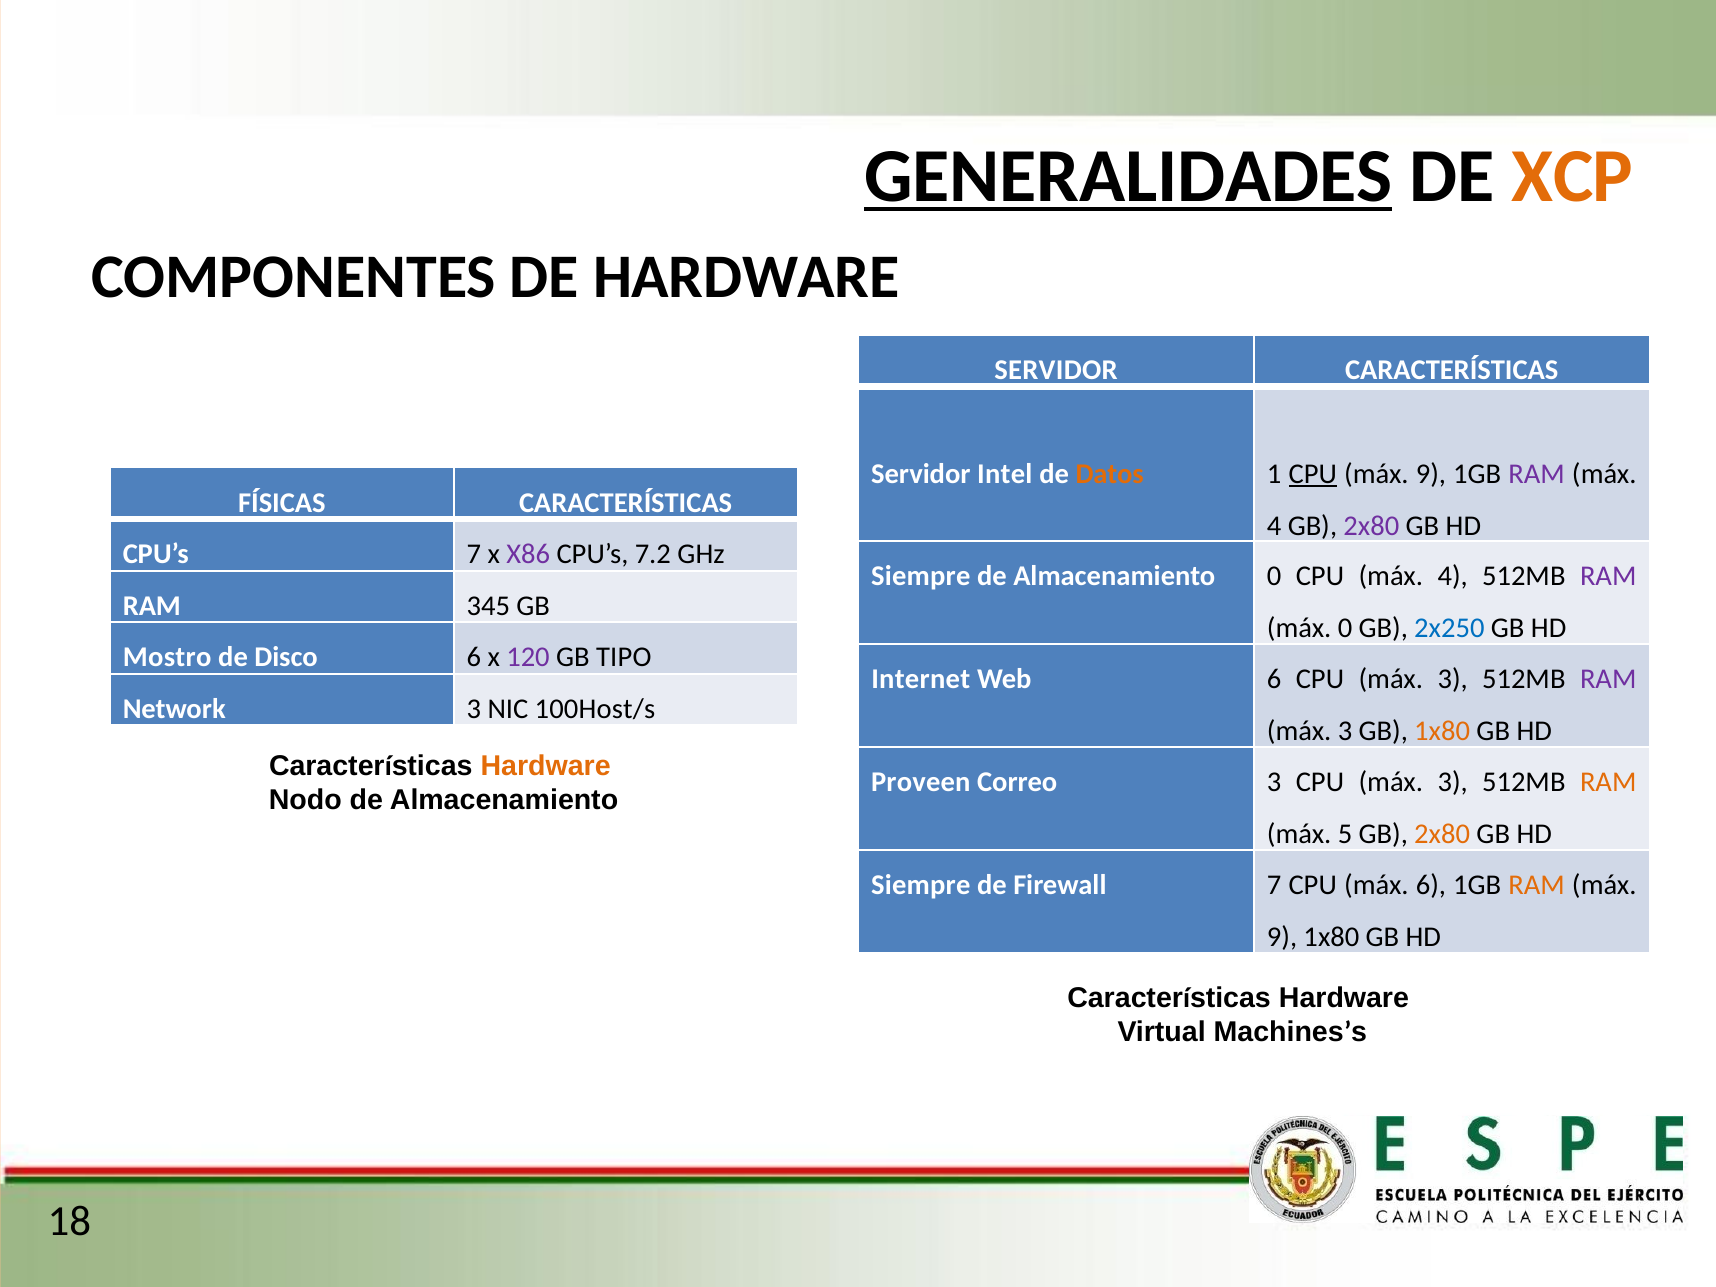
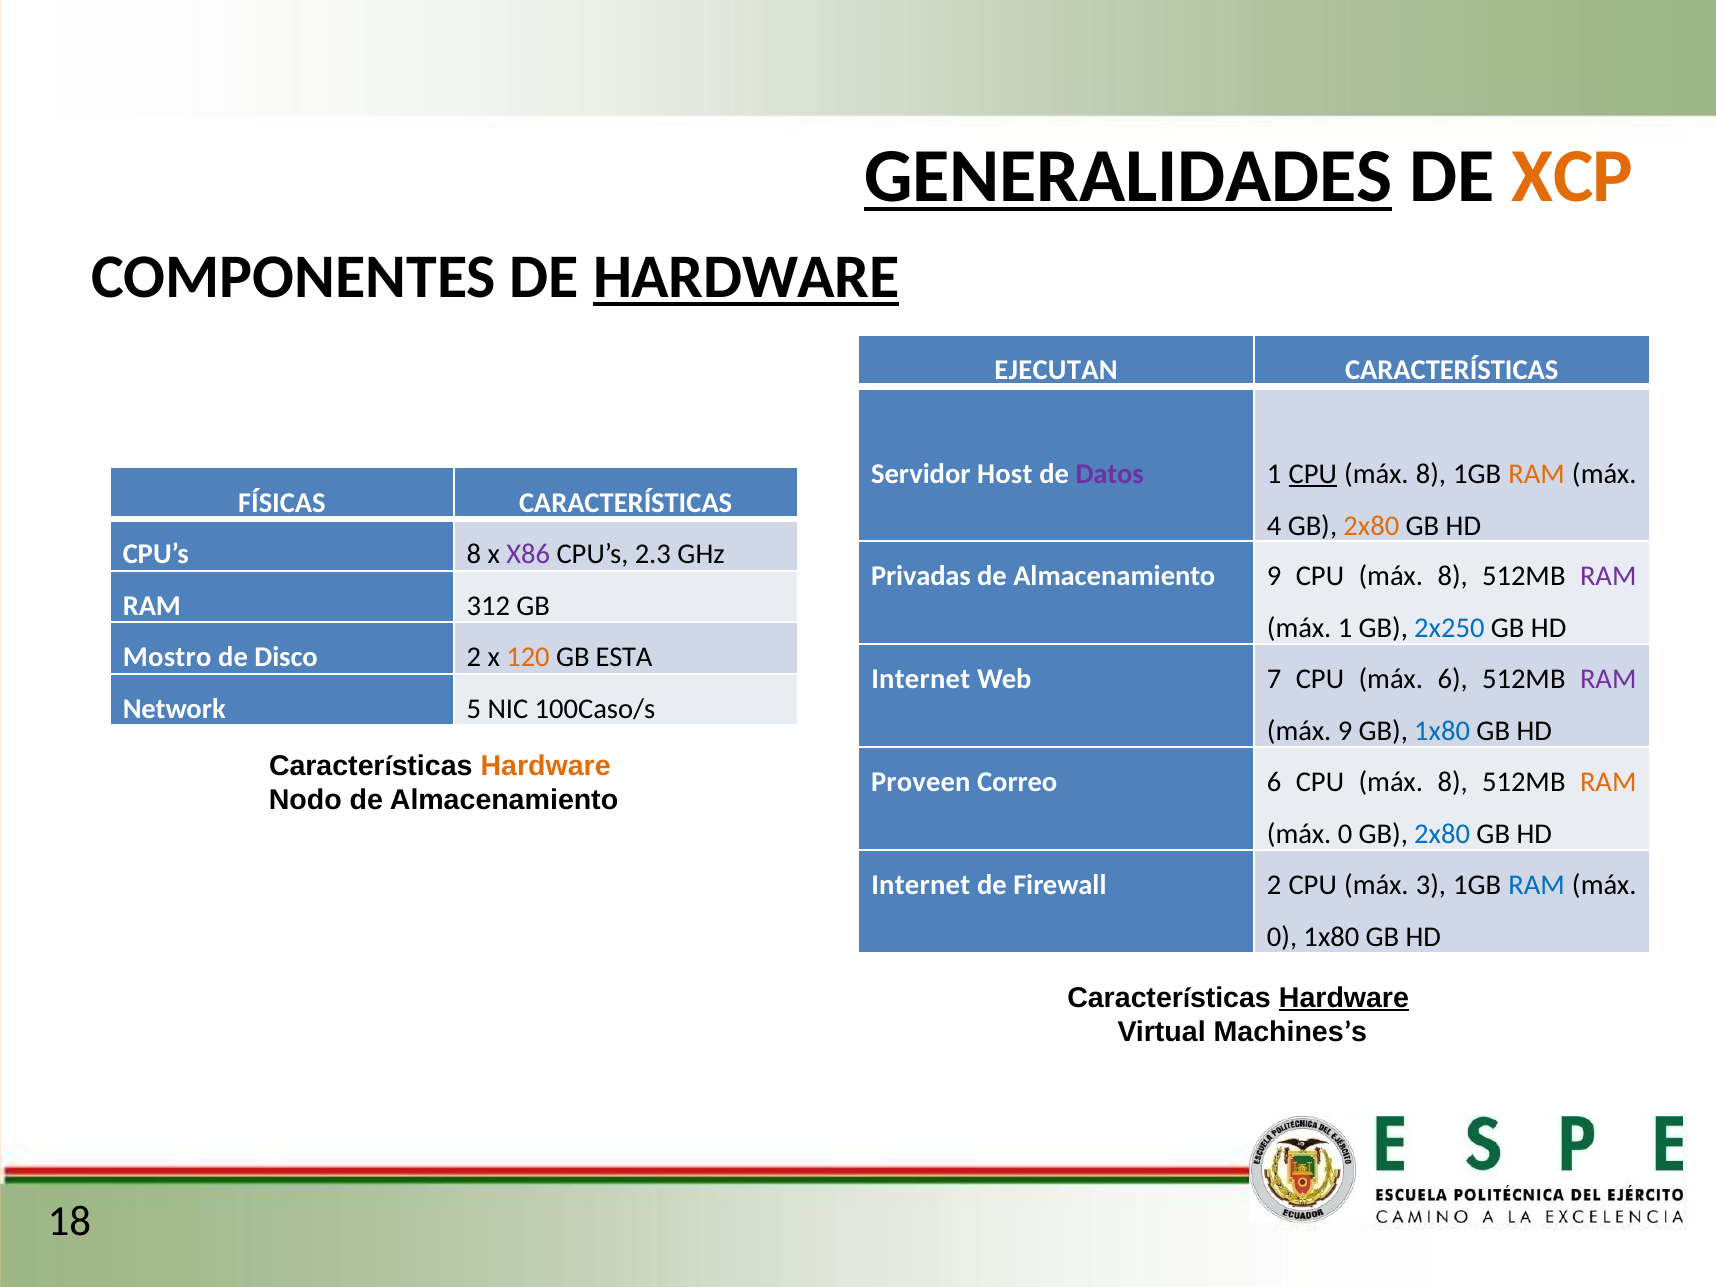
HARDWARE underline: none -> present (746, 277)
SERVIDOR: SERVIDOR -> EJECUTAN (1056, 370)
Intel: Intel -> Host (1005, 474)
Datos colour: orange -> purple (1110, 474)
9: 9 -> 8 (1431, 474)
RAM colour: purple -> orange (1537, 474)
2x80 colour: purple -> orange (1371, 526)
CPU’s 7: 7 -> 8 (474, 554)
7.2: 7.2 -> 2.3 (653, 554)
Siempre: Siempre -> Privadas (921, 576)
Almacenamiento 0: 0 -> 9 (1274, 576)
4: 4 -> 8 (1453, 576)
345: 345 -> 312 (488, 606)
máx 0: 0 -> 1 (1345, 628)
Disco 6: 6 -> 2 (474, 657)
120 colour: purple -> orange (528, 657)
TIPO: TIPO -> ESTA (624, 657)
Web 6: 6 -> 7 (1274, 679)
3: 3 -> 6 (1453, 679)
Network 3: 3 -> 5 (474, 709)
100Host/s: 100Host/s -> 100Caso/s (595, 709)
3: 3 -> 9 (1345, 731)
1x80 colour: orange -> blue (1442, 731)
Correo 3: 3 -> 6 (1274, 782)
3: 3 -> 8 (1453, 782)
5: 5 -> 0 (1345, 835)
2x80 colour: orange -> blue (1442, 835)
Siempre: Siempre -> Internet (921, 885)
Firewall 7: 7 -> 2 (1274, 885)
máx 6: 6 -> 3 (1431, 885)
RAM colour: orange -> blue (1537, 885)
9: 9 -> 0 (1282, 938)
Hardware underline: none -> present (1344, 998)
